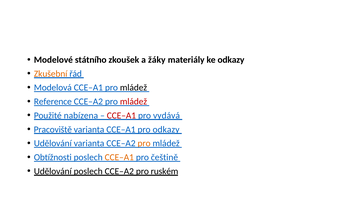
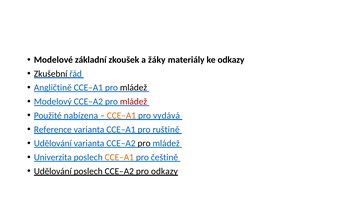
státního: státního -> základní (91, 60)
Zkušební colour: orange -> black (51, 74)
Modelová: Modelová -> Angličtině (53, 88)
Reference: Reference -> Modelový (53, 101)
CCE–A1 colour: red -> orange (121, 115)
Pracoviště: Pracoviště -> Reference (53, 129)
pro odkazy: odkazy -> ruštině (166, 129)
pro colour: orange -> black (144, 143)
Obtížnosti: Obtížnosti -> Univerzita (53, 157)
pro ruském: ruském -> odkazy (164, 171)
